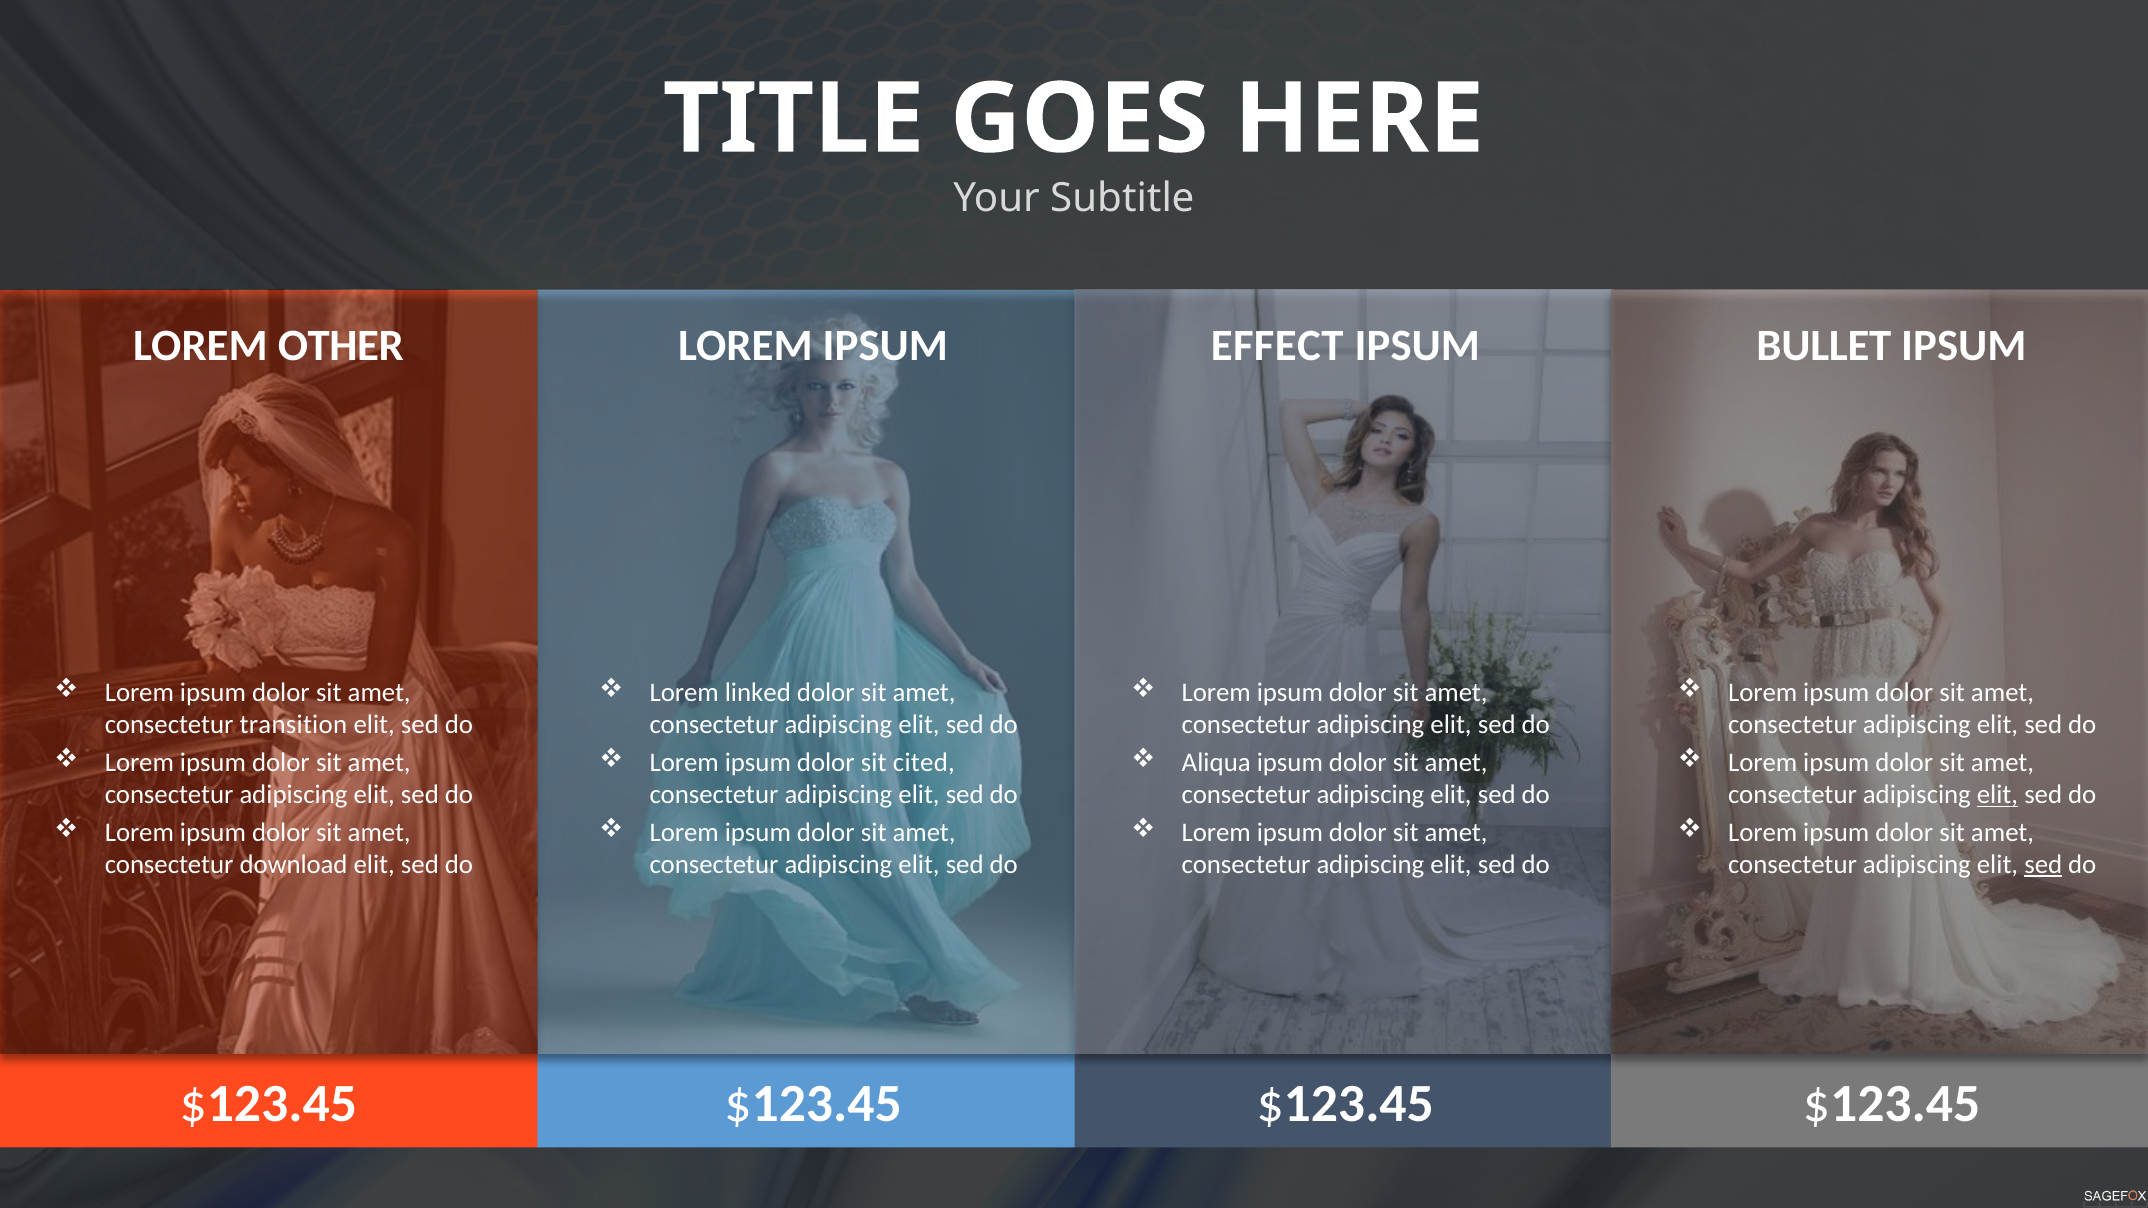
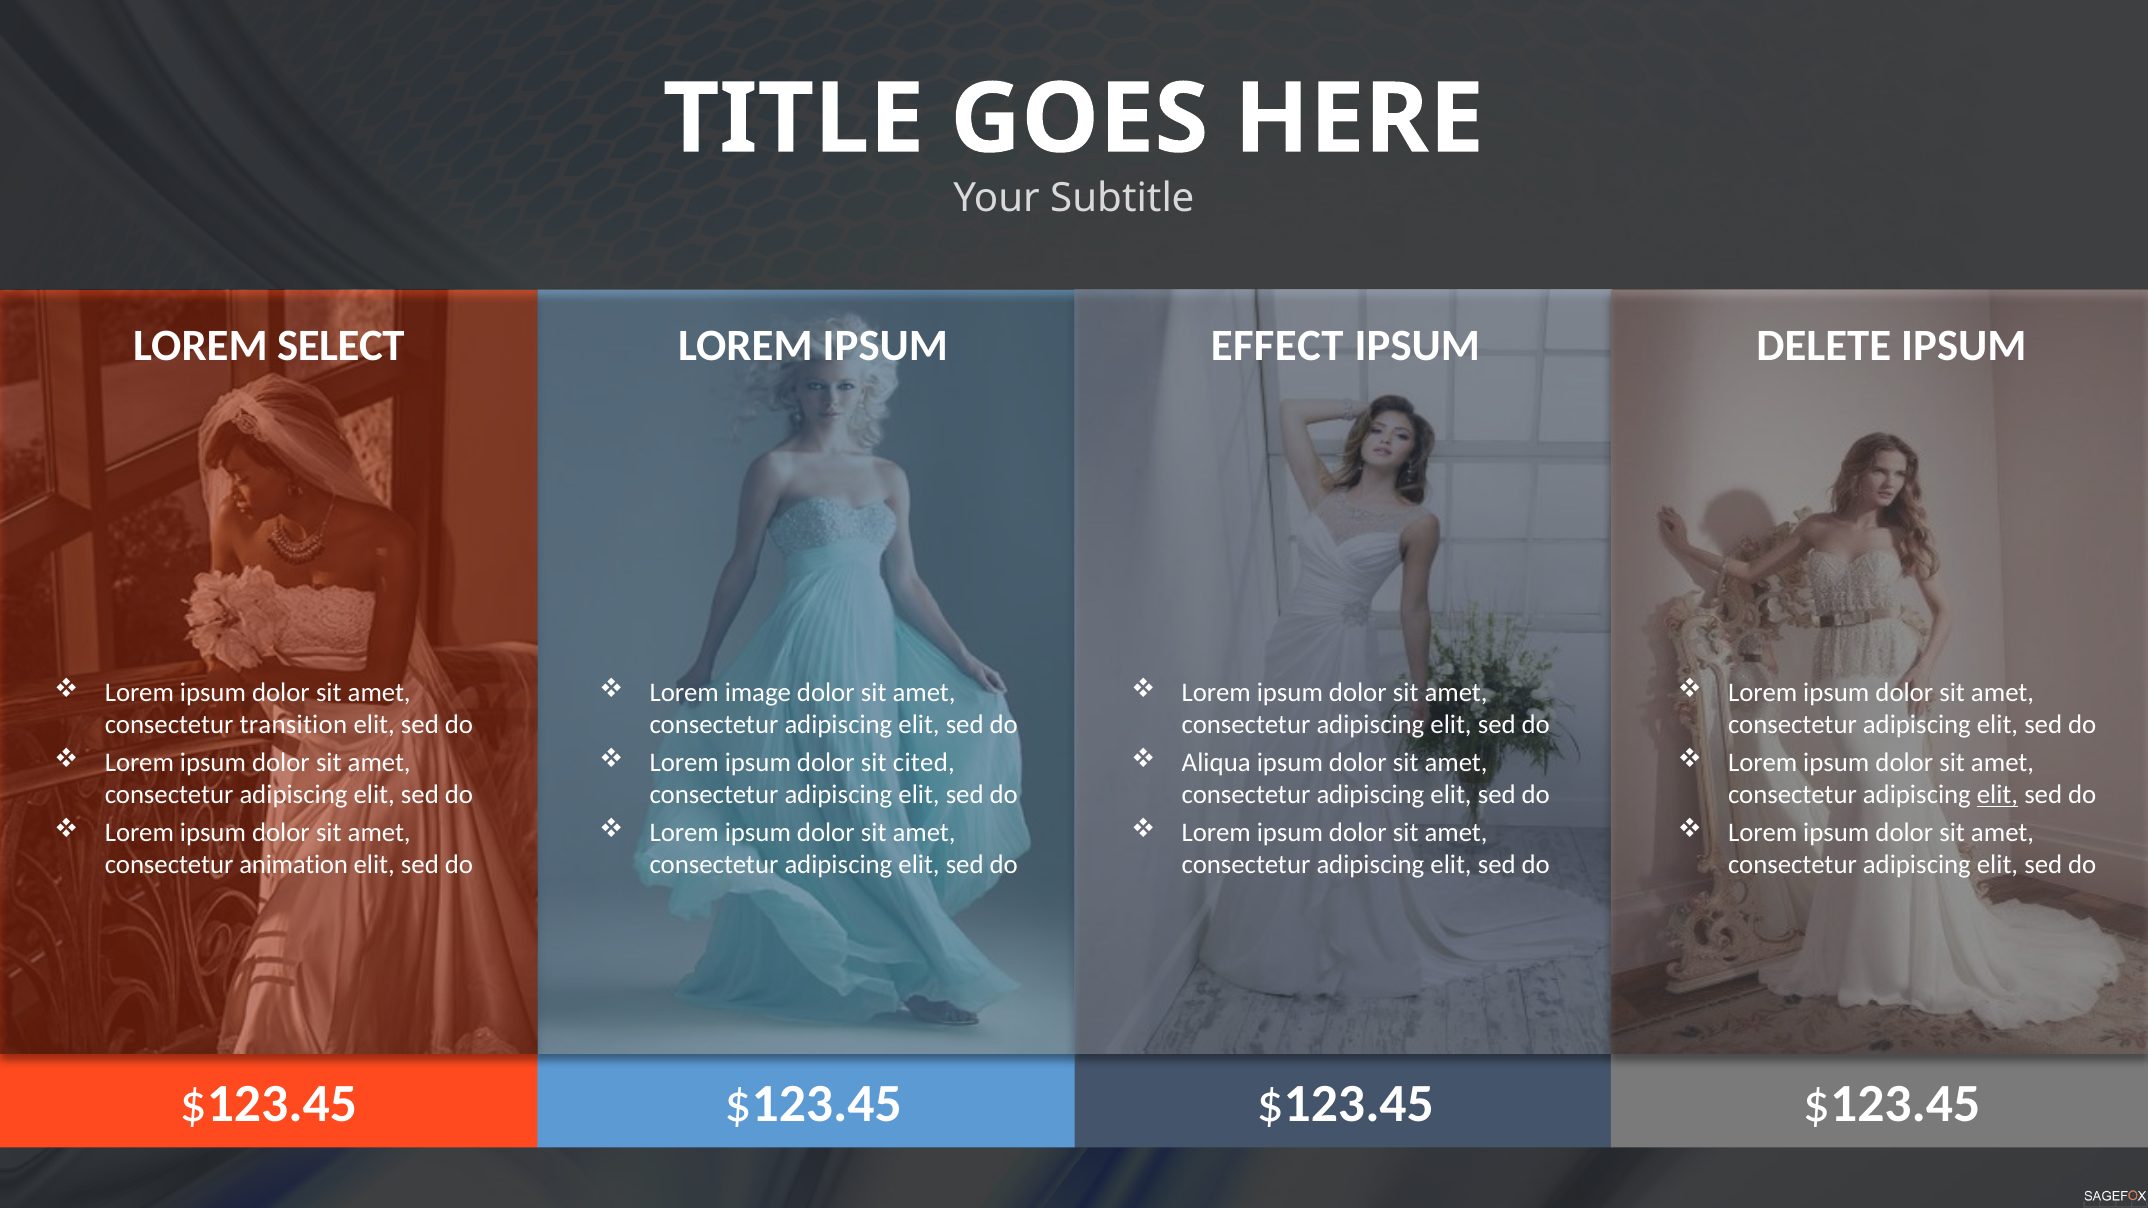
OTHER: OTHER -> SELECT (341, 346)
BULLET: BULLET -> DELETE (1824, 346)
linked: linked -> image (758, 693)
download: download -> animation (294, 865)
sed underline: present -> none (2043, 865)
